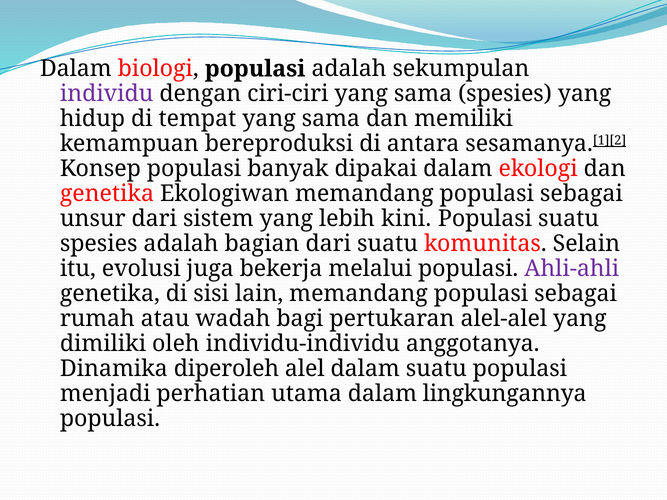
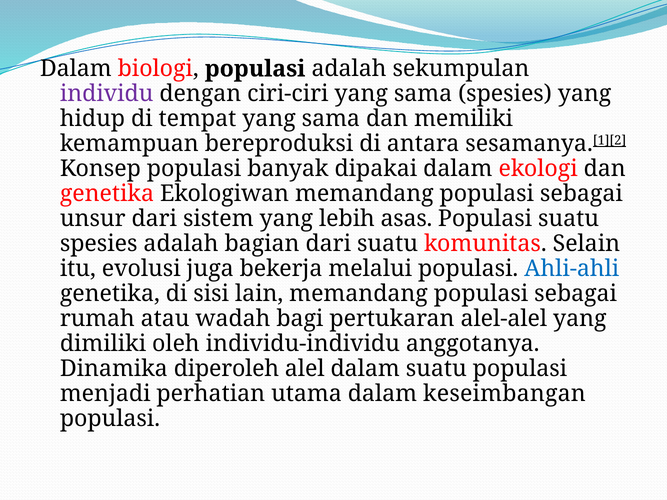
kini: kini -> asas (406, 219)
Ahli-ahli colour: purple -> blue (572, 269)
lingkungannya: lingkungannya -> keseimbangan (504, 394)
